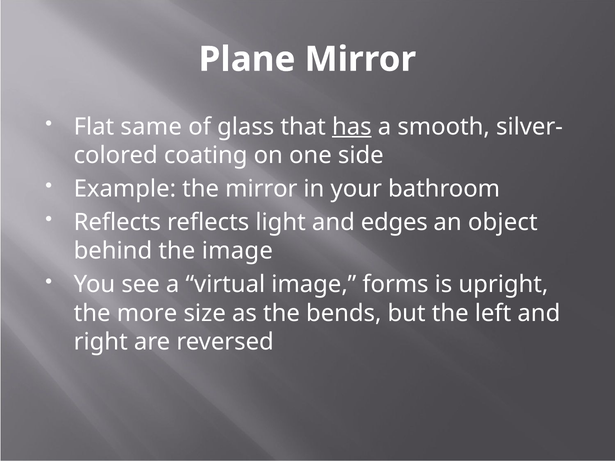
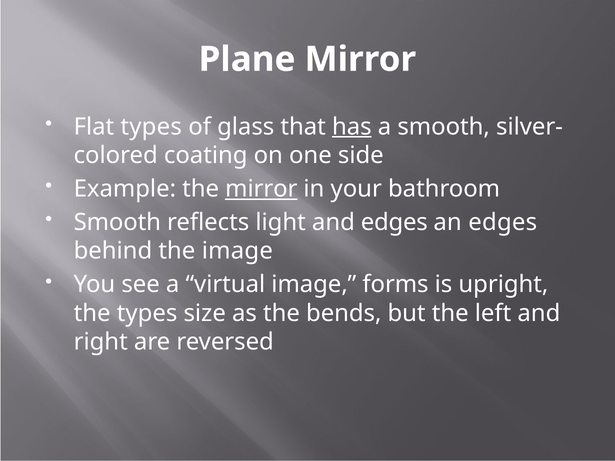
Flat same: same -> types (151, 127)
mirror underline: none -> present (261, 189)
Reflects: Reflects -> Smooth (117, 222)
an object: object -> edges (503, 222)
the more: more -> types (147, 313)
